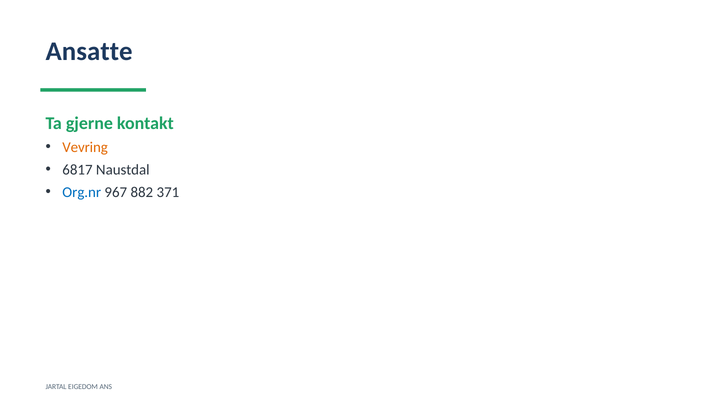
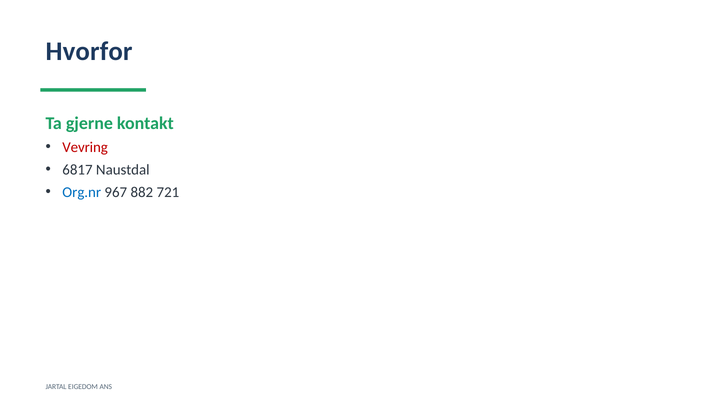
Ansatte: Ansatte -> Hvorfor (89, 51)
Vevring colour: orange -> red (85, 147)
371: 371 -> 721 (168, 192)
